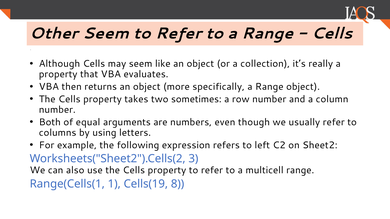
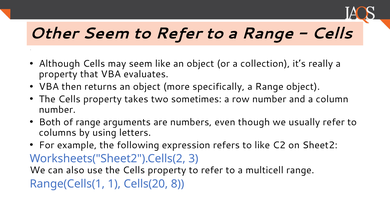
of equal: equal -> range (88, 122)
to left: left -> like (262, 145)
Cells(19: Cells(19 -> Cells(20 (146, 184)
